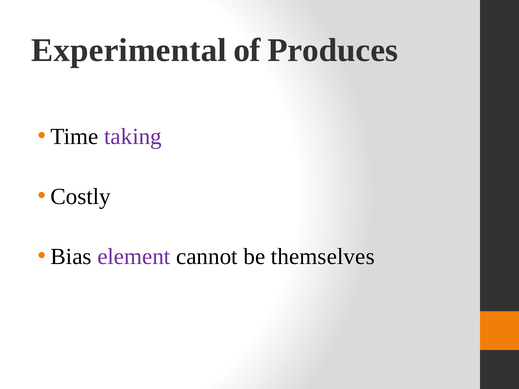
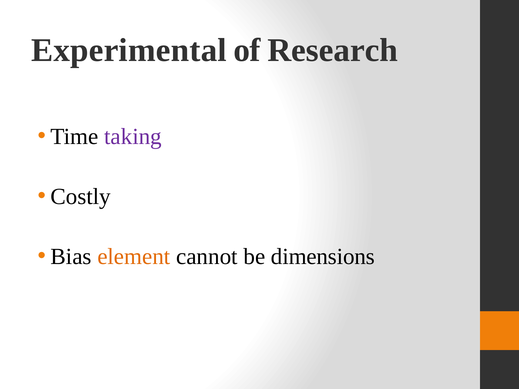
Produces: Produces -> Research (333, 50)
element colour: purple -> orange (134, 257)
themselves: themselves -> dimensions (323, 257)
